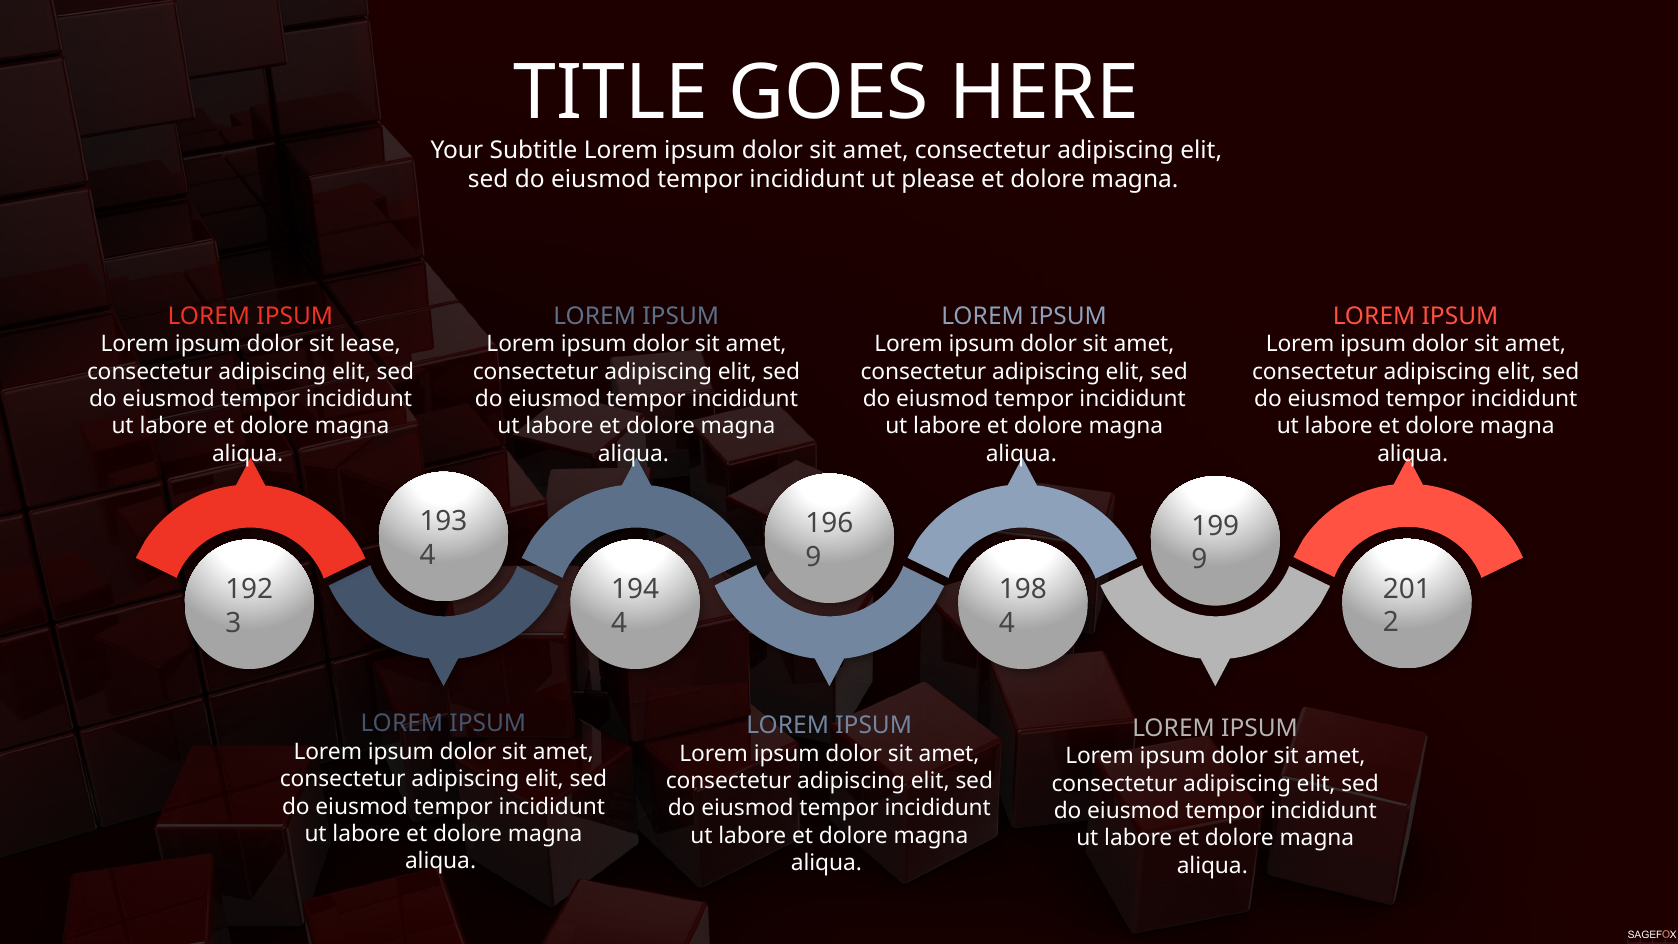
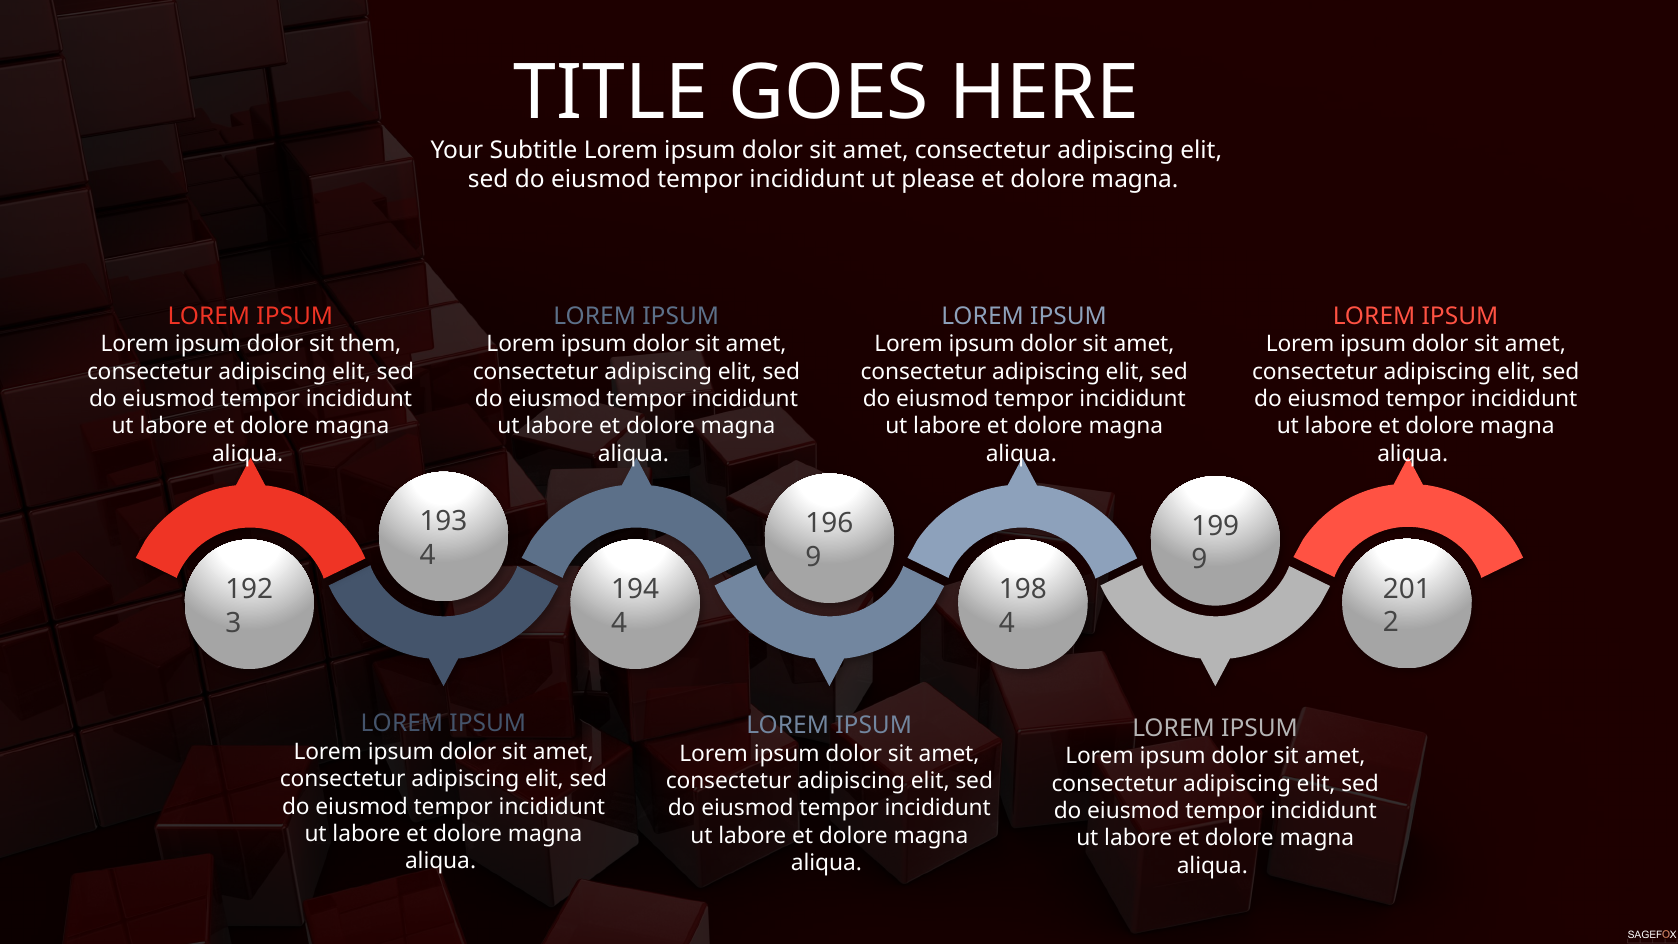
lease: lease -> them (370, 344)
